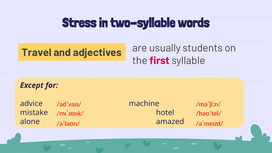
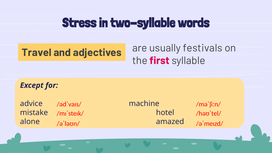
students: students -> festivals (203, 48)
